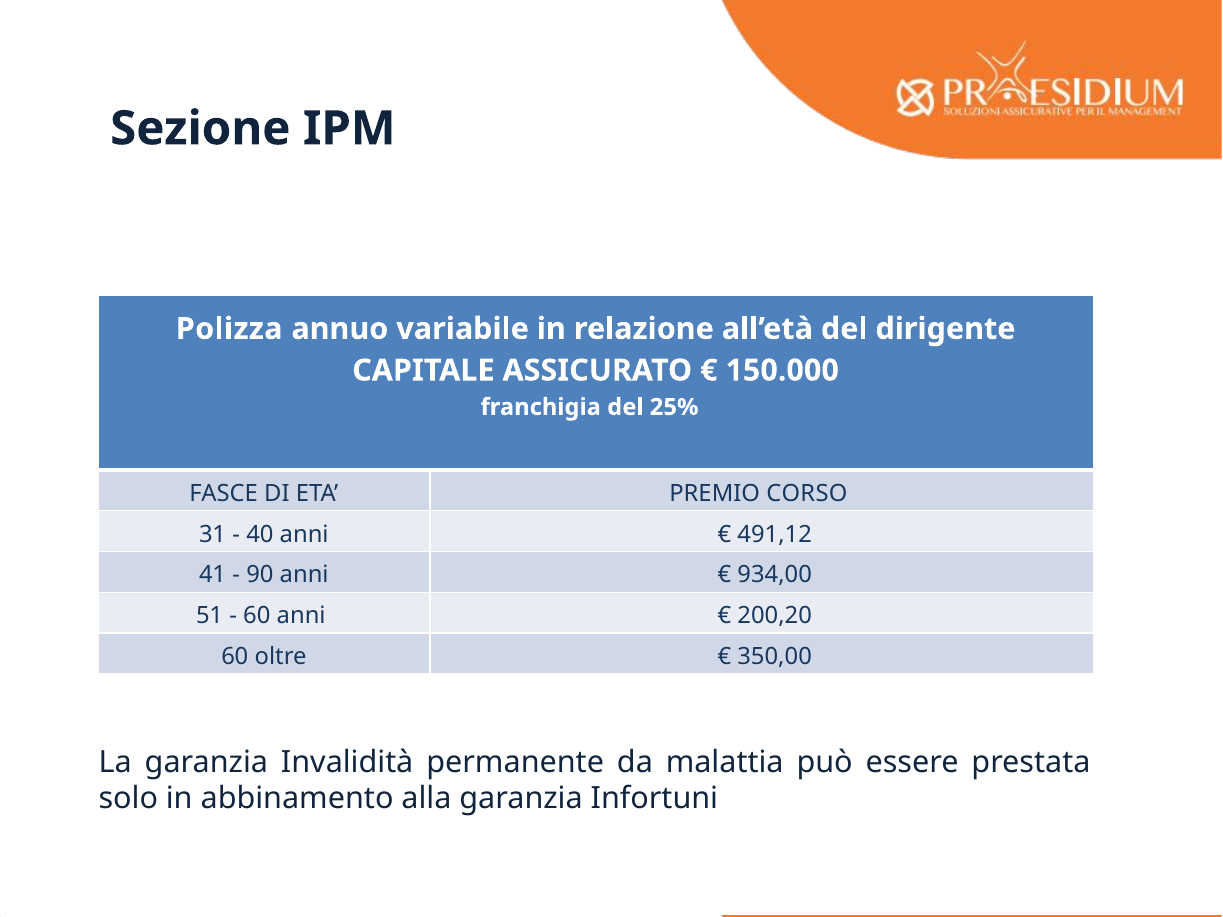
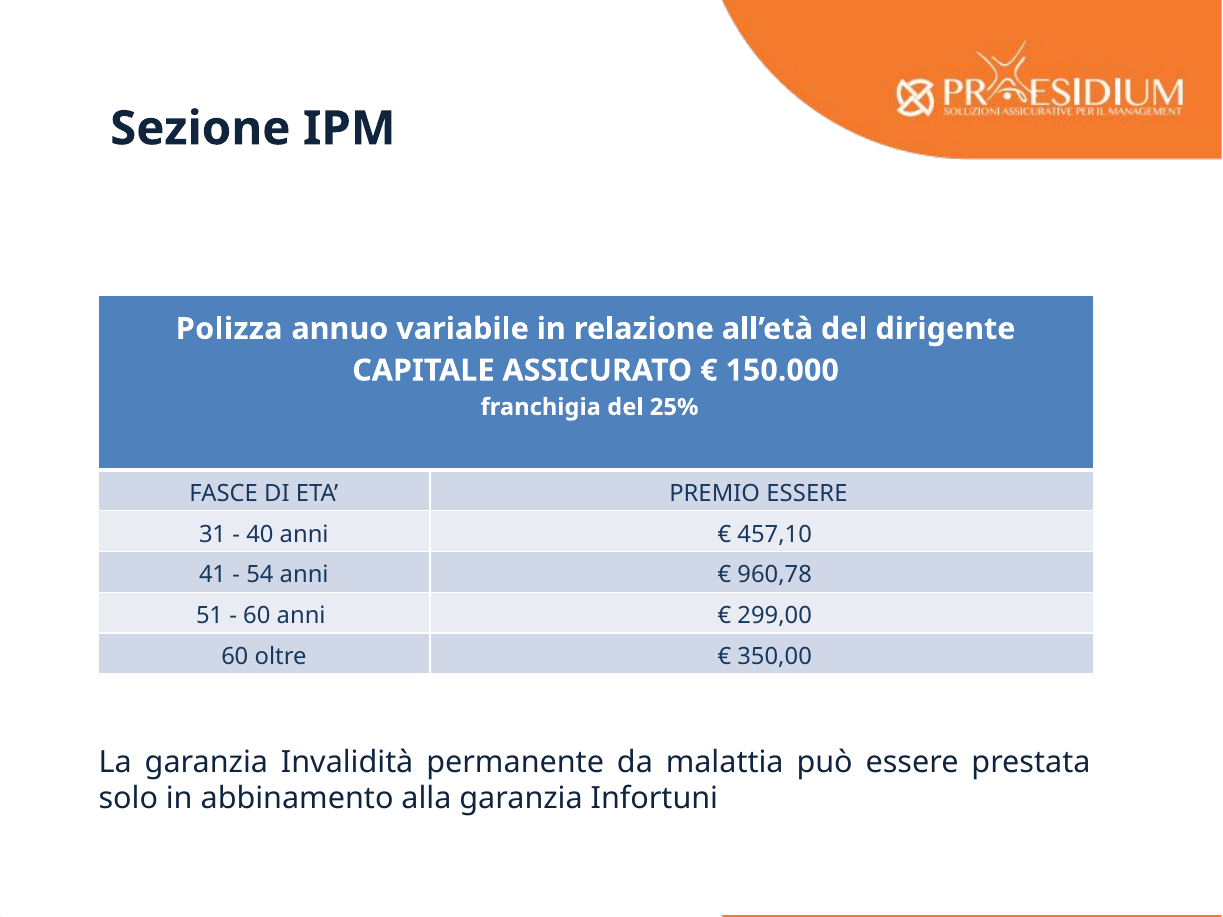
PREMIO CORSO: CORSO -> ESSERE (807, 494)
491,12: 491,12 -> 457,10 (775, 534)
90: 90 -> 54 (260, 575)
934,00: 934,00 -> 960,78 (775, 575)
200,20: 200,20 -> 299,00 (775, 616)
